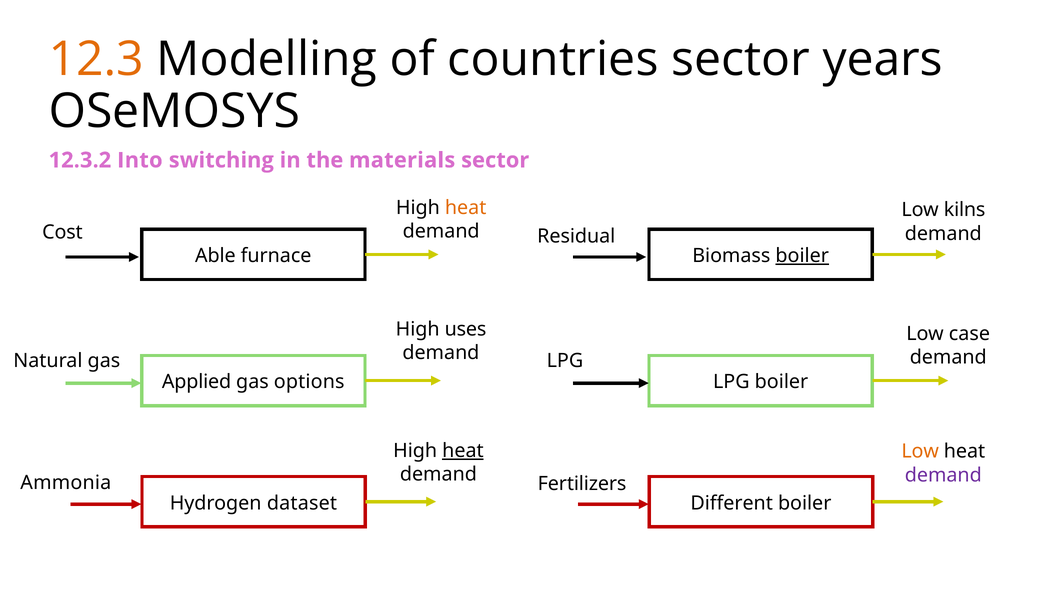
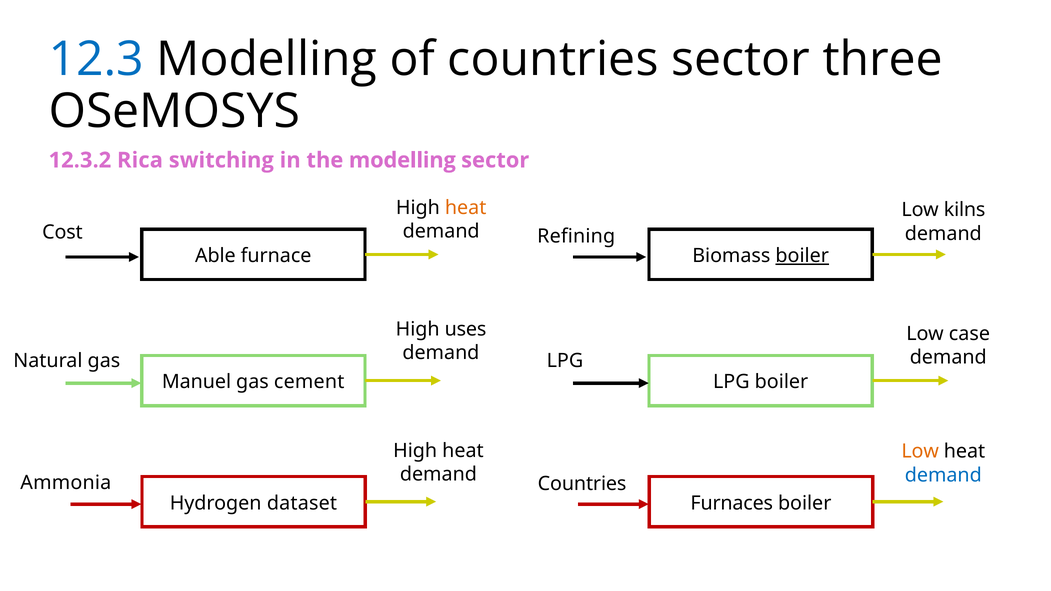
12.3 colour: orange -> blue (96, 59)
years: years -> three (883, 59)
Into: Into -> Rica (140, 160)
the materials: materials -> modelling (402, 160)
Residual: Residual -> Refining (576, 236)
Applied: Applied -> Manuel (197, 382)
options: options -> cement (309, 382)
heat underline: present -> none (463, 451)
demand colour: purple -> blue (943, 475)
Fertilizers: Fertilizers -> Countries (582, 484)
Different: Different -> Furnaces (732, 503)
